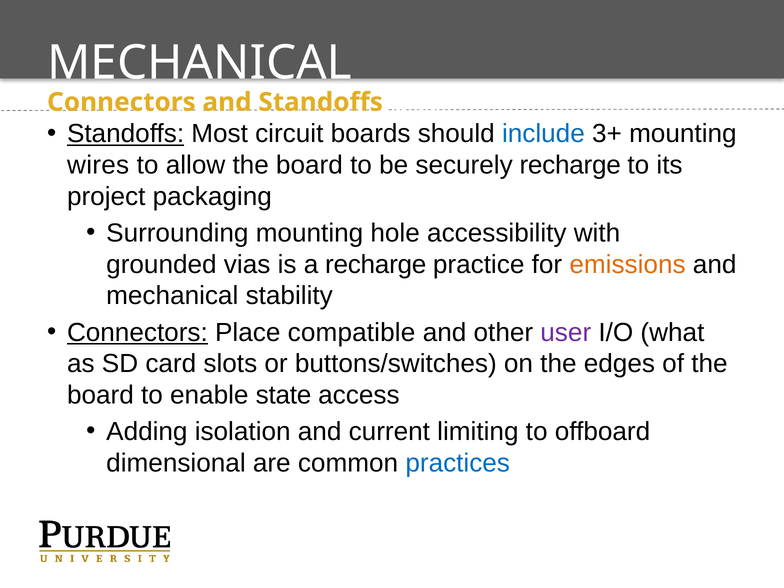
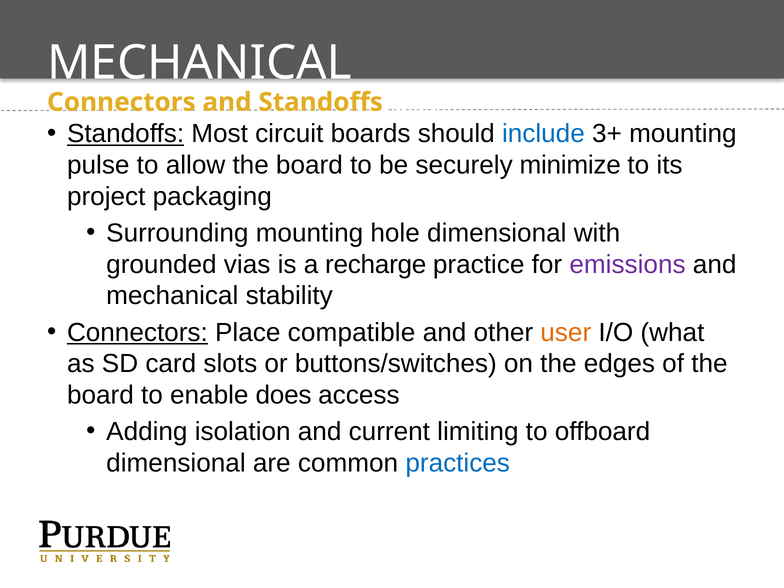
wires: wires -> pulse (98, 165)
securely recharge: recharge -> minimize (570, 165)
hole accessibility: accessibility -> dimensional (497, 233)
emissions colour: orange -> purple (628, 265)
user colour: purple -> orange (566, 332)
state: state -> does (284, 395)
